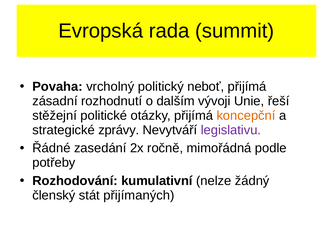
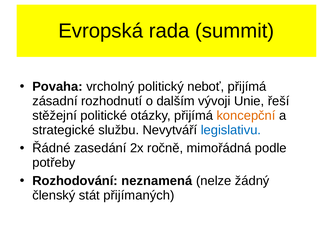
zprávy: zprávy -> službu (119, 130)
legislativu colour: purple -> blue (231, 130)
kumulativní: kumulativní -> neznamená (157, 181)
